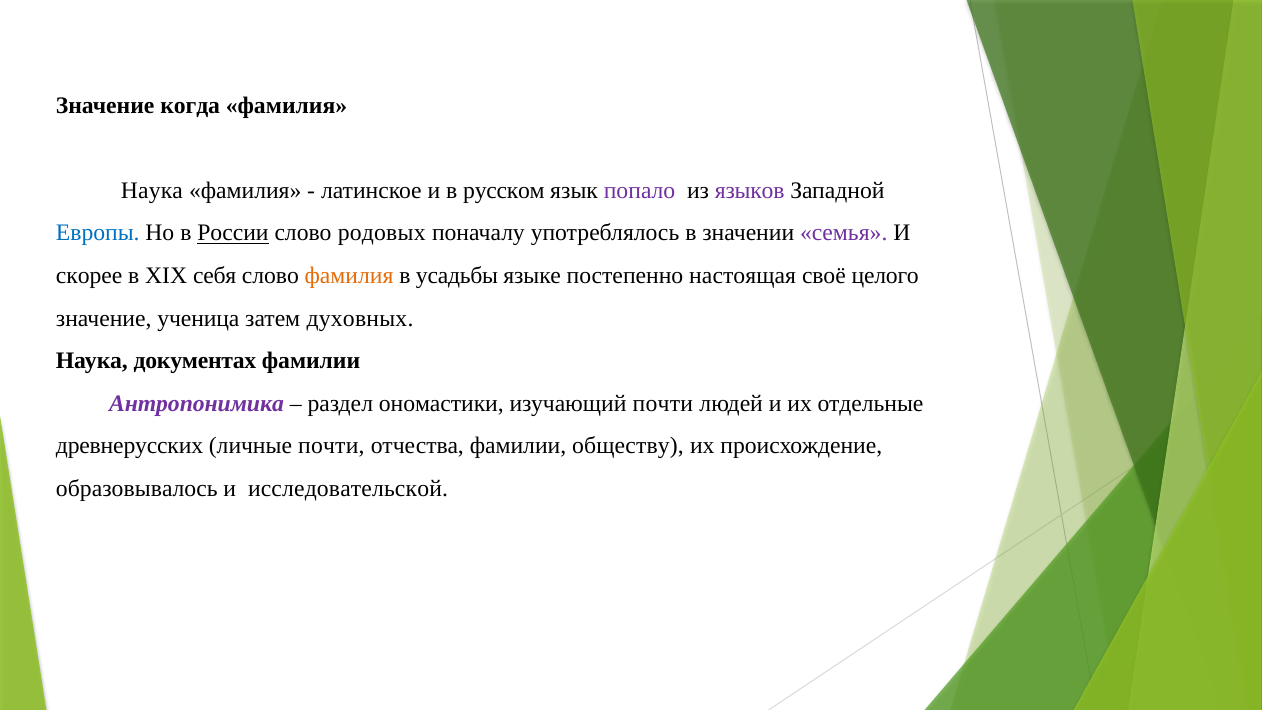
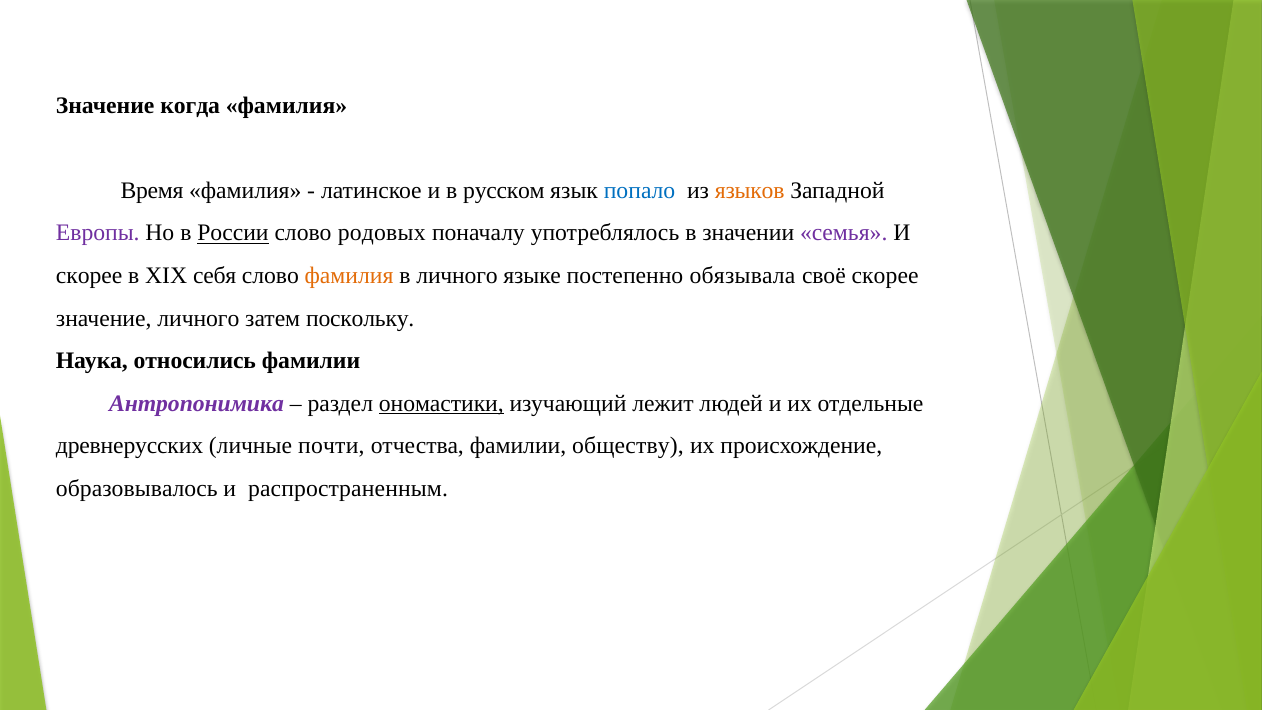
Наука: Наука -> Время (152, 190)
попало colour: purple -> blue (639, 190)
языков colour: purple -> orange (750, 190)
Европы colour: blue -> purple (98, 233)
в усадьбы: усадьбы -> личного (457, 276)
настоящая: настоящая -> обязывала (743, 276)
своё целого: целого -> скорее (885, 276)
значение ученица: ученица -> личного (198, 318)
духовных: духовных -> поскольку (360, 318)
документах: документах -> относились (195, 361)
ономастики underline: none -> present (441, 403)
изучающий почти: почти -> лежит (663, 403)
исследовательской: исследовательской -> распространенным (348, 489)
